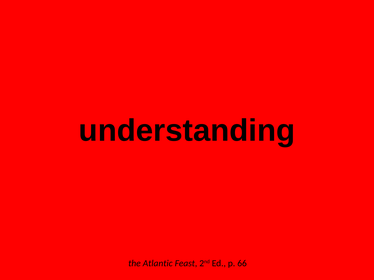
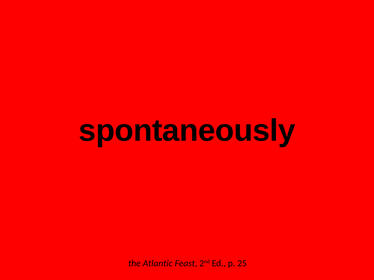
understanding: understanding -> spontaneously (187, 131)
66: 66 -> 25 (242, 264)
